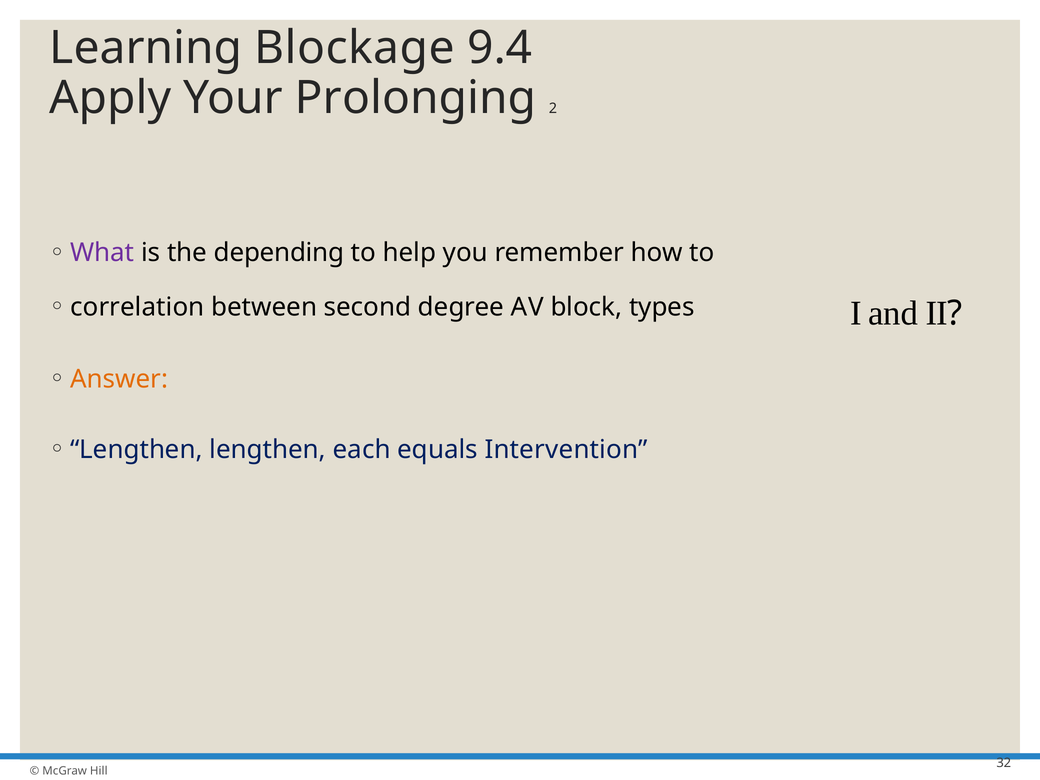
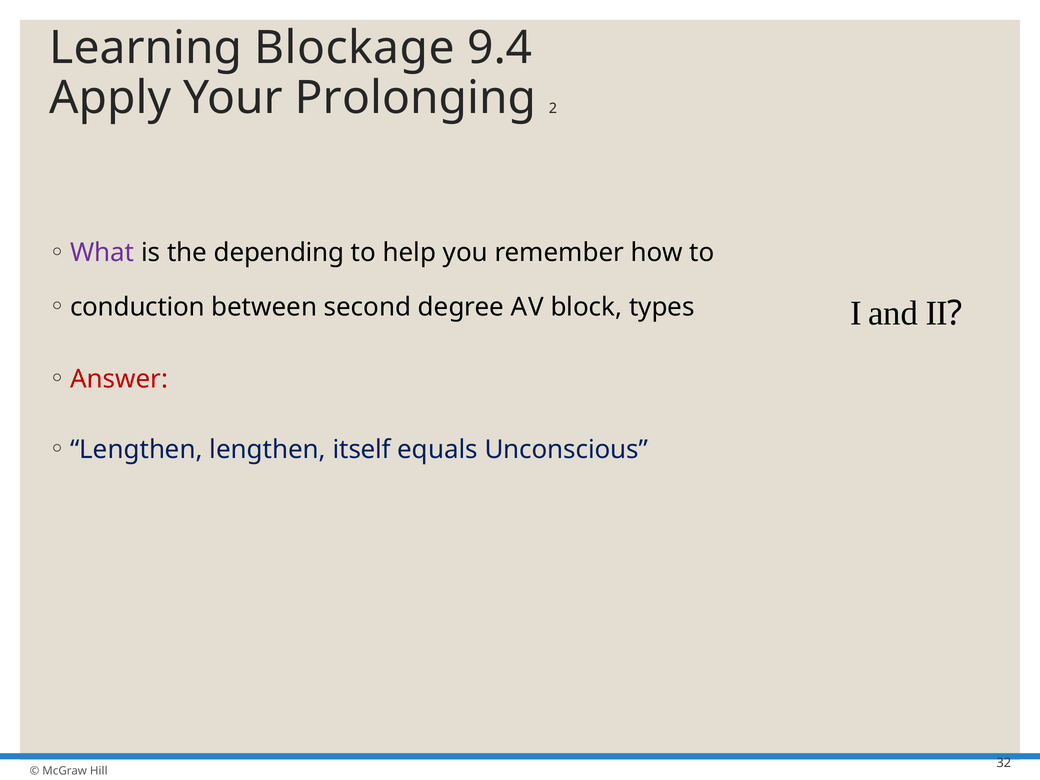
correlation: correlation -> conduction (137, 307)
Answer colour: orange -> red (119, 379)
each: each -> itself (362, 450)
Intervention: Intervention -> Unconscious (566, 450)
